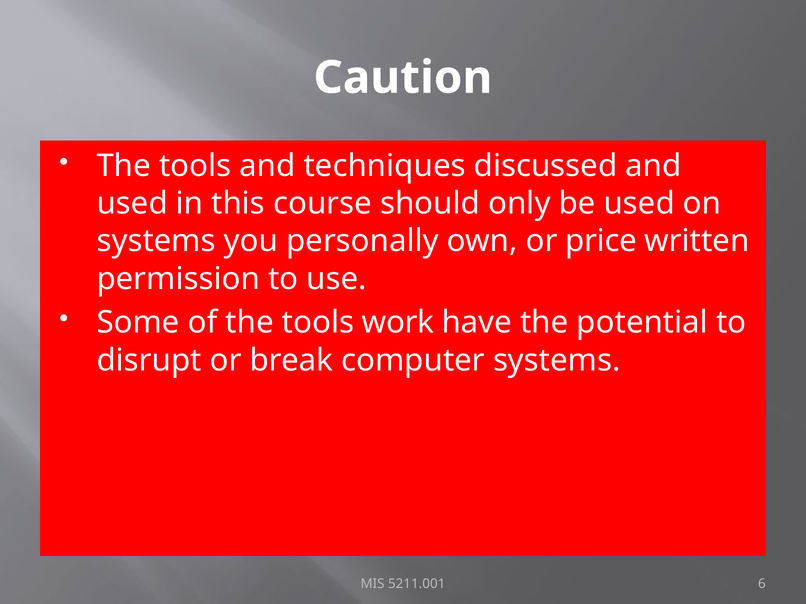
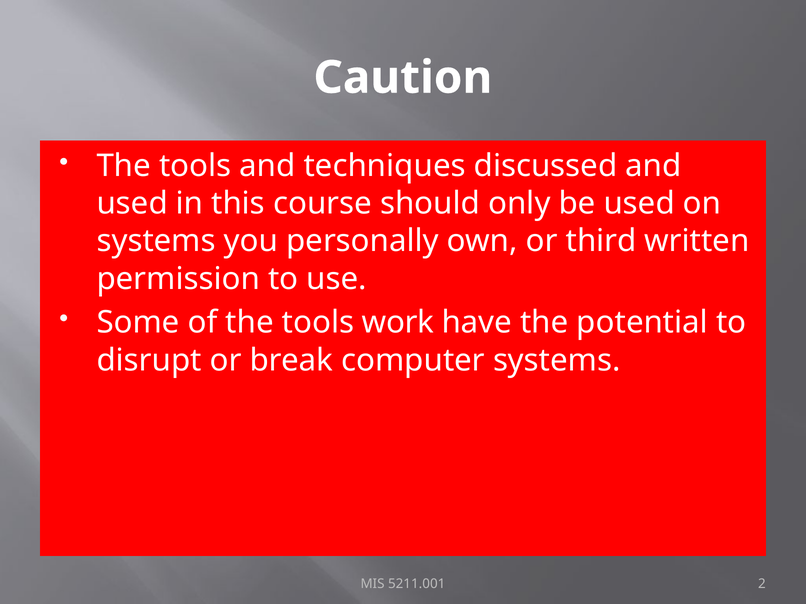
price: price -> third (601, 241)
6: 6 -> 2 (762, 584)
